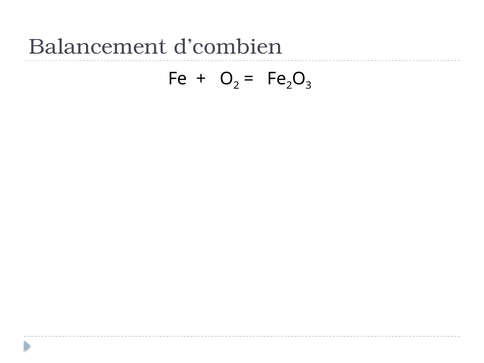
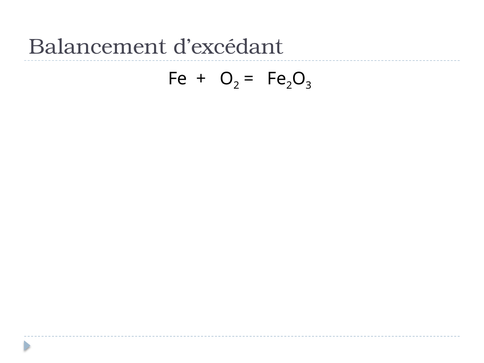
d’combien: d’combien -> d’excédant (228, 47)
